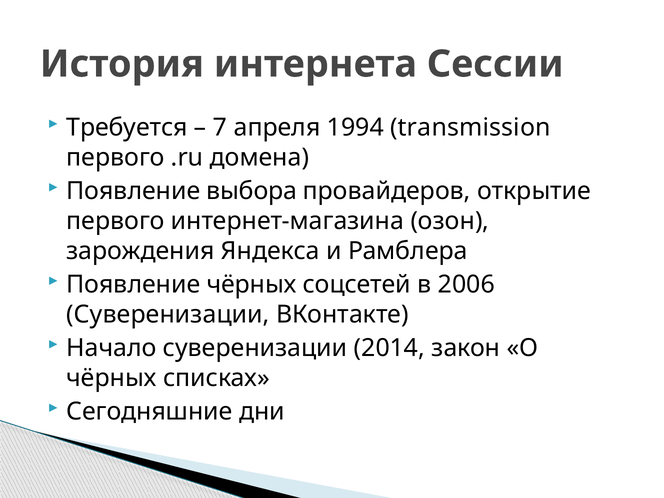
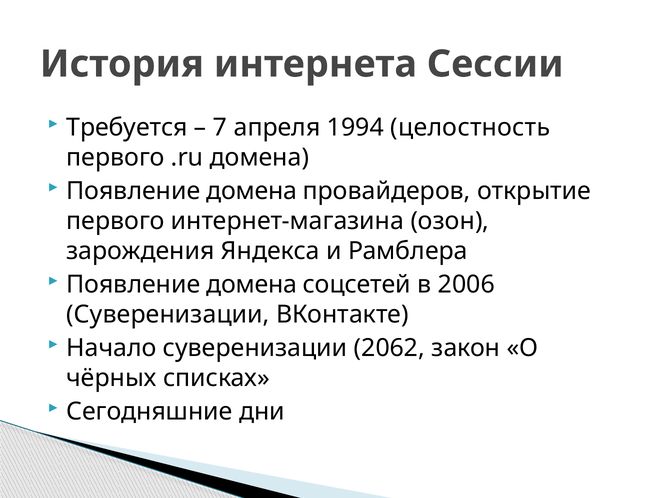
transmission: transmission -> целостность (470, 128)
выбора: выбора -> домена (252, 191)
чёрных: чёрных -> домена (252, 284)
2014: 2014 -> 2062 (389, 348)
